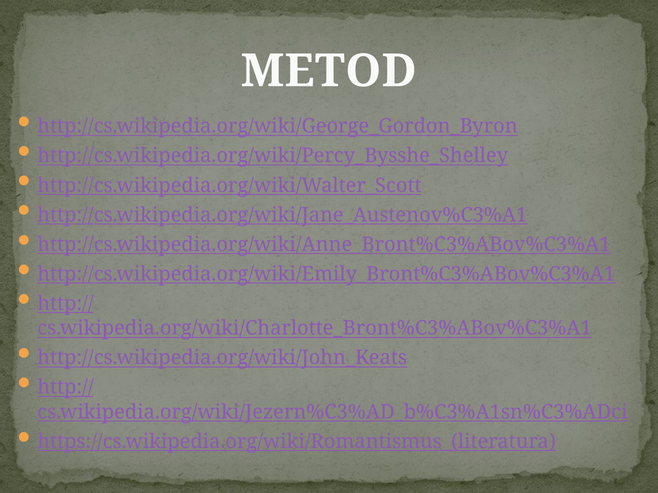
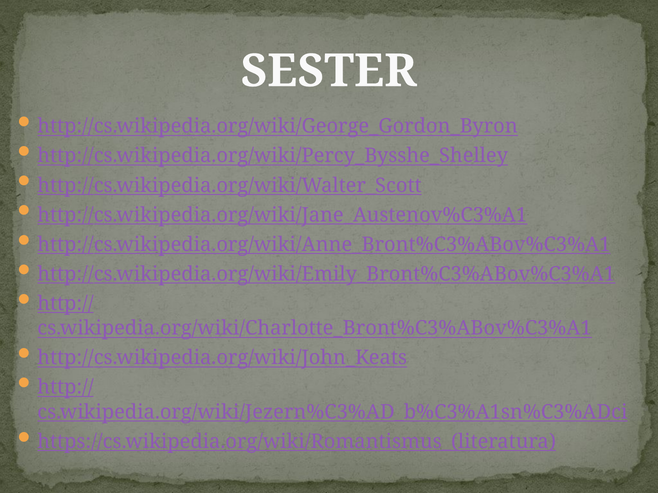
METOD: METOD -> SESTER (329, 71)
